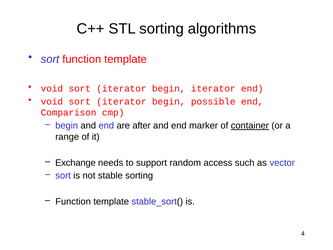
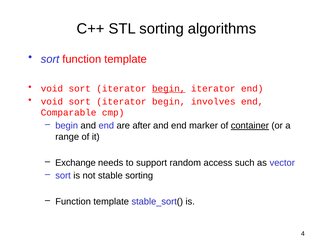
begin underline: none -> present (169, 89)
possible: possible -> involves (213, 101)
Comparison: Comparison -> Comparable (69, 113)
